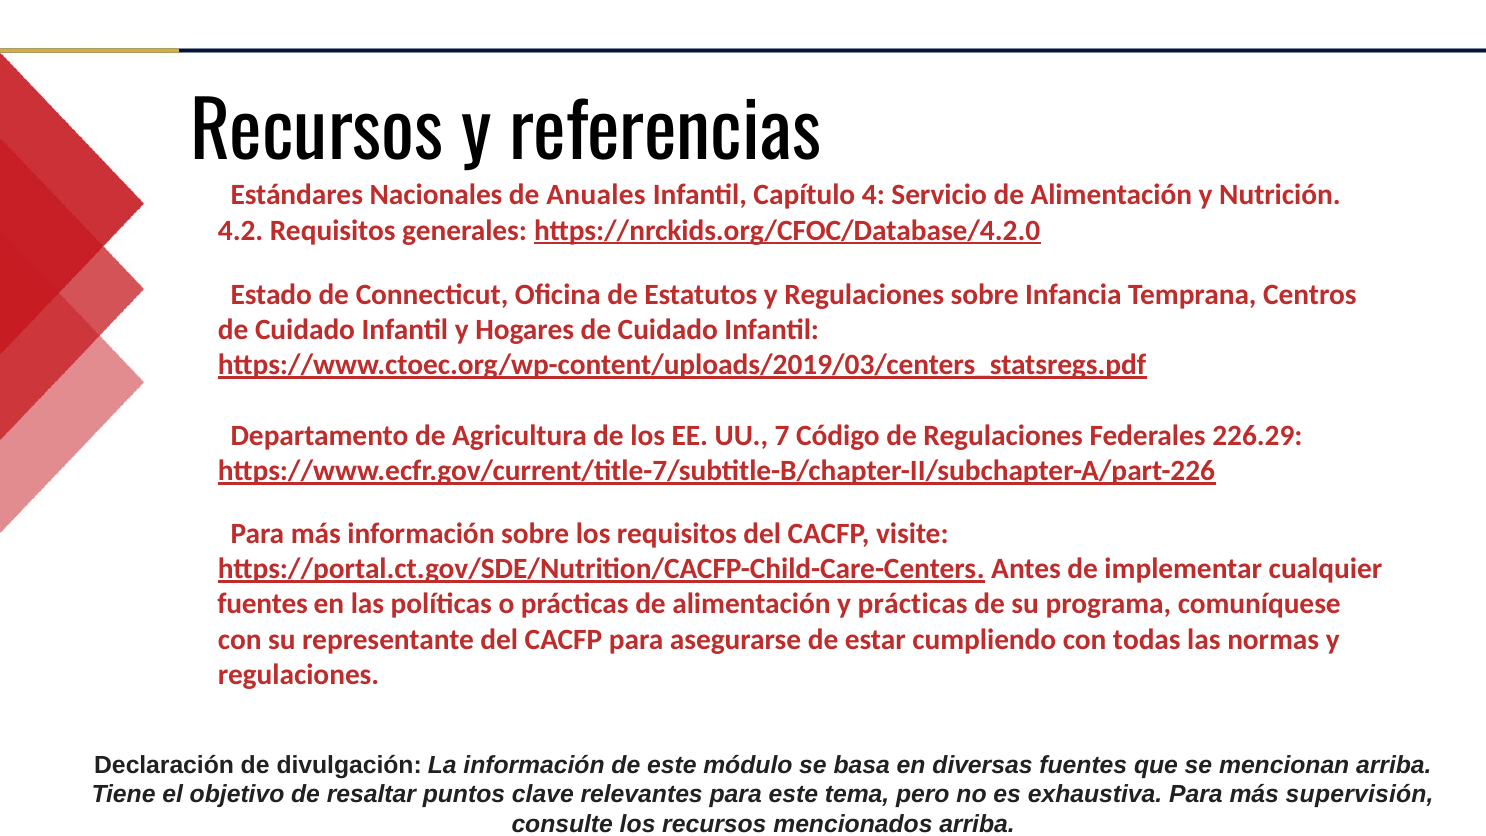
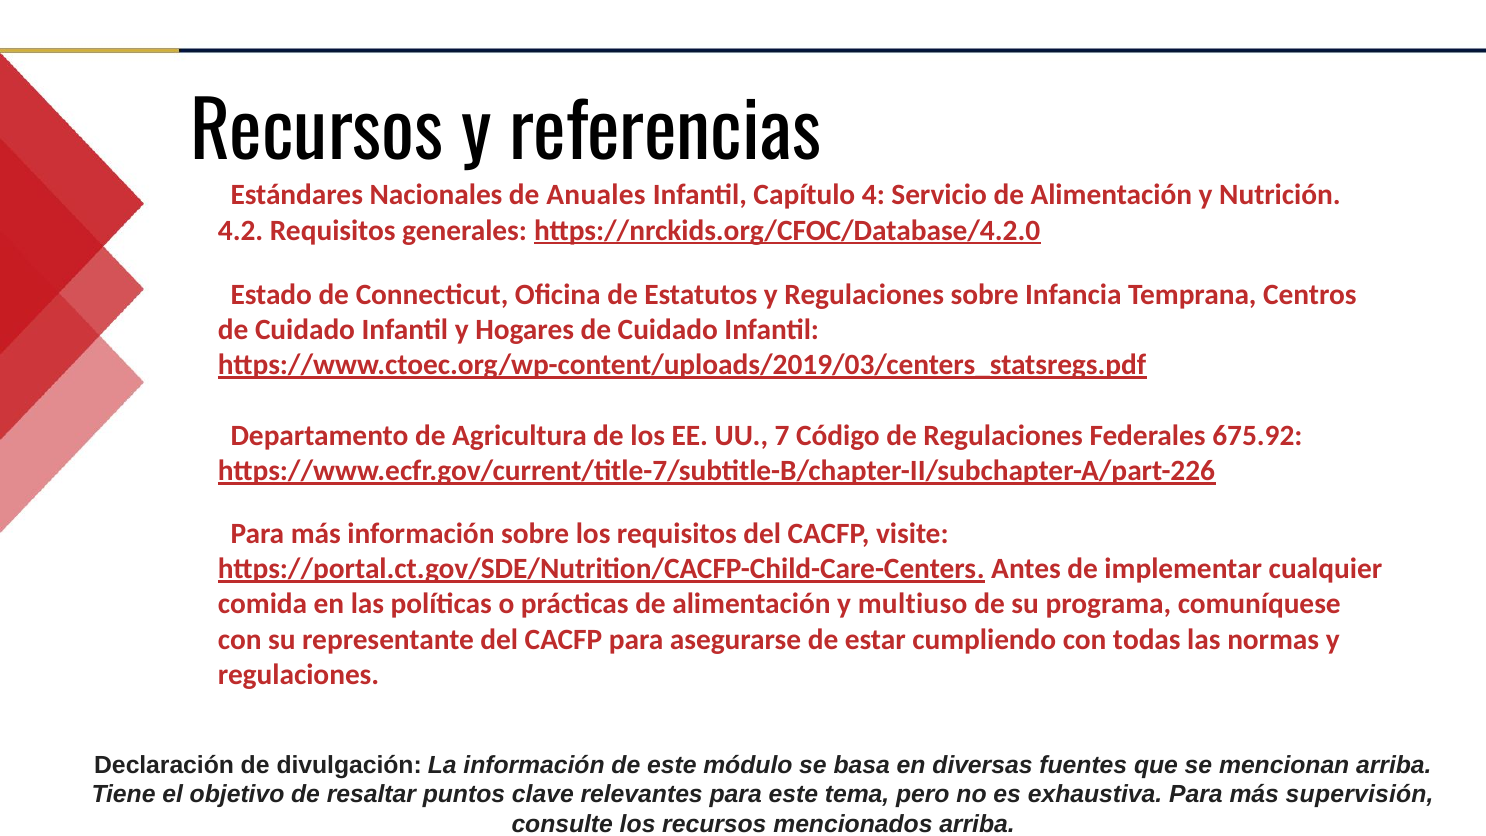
226.29: 226.29 -> 675.92 (1257, 436)
fuentes: fuentes -> comida (263, 604)
y prácticas: prácticas -> multiuso (913, 604)
